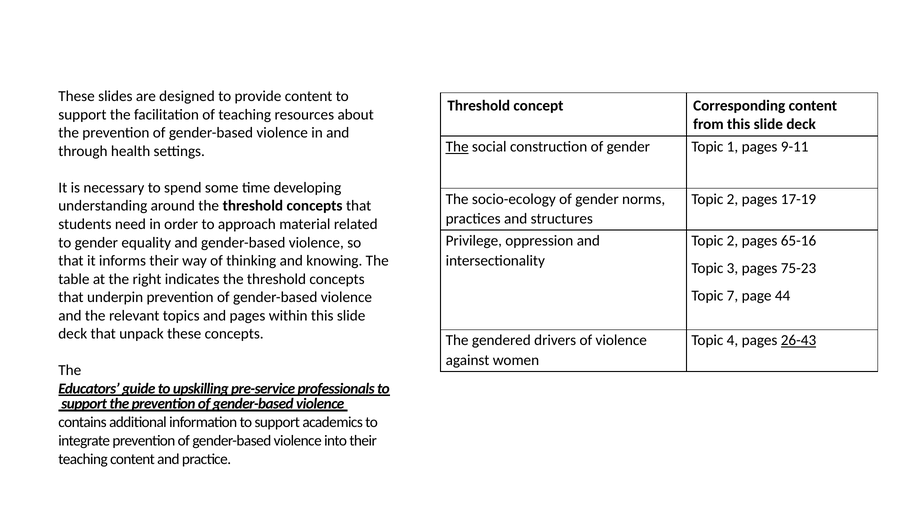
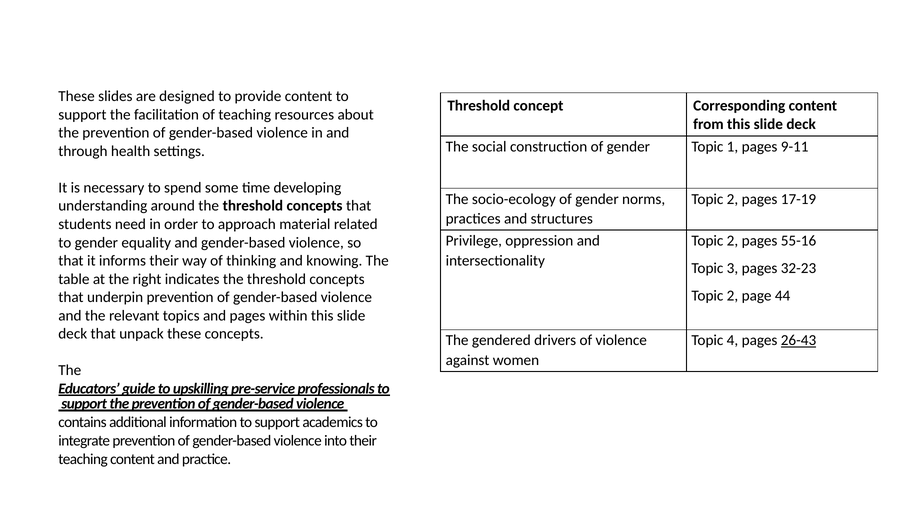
The underline: present -> none (457, 147)
65-16: 65-16 -> 55-16 (799, 241)
75-23: 75-23 -> 32-23 (799, 268)
7: 7 -> 2 (732, 296)
